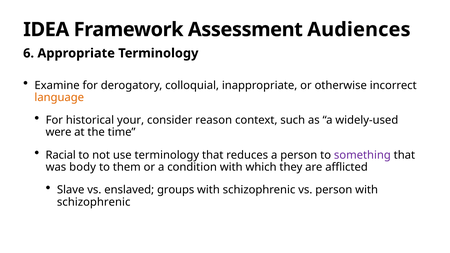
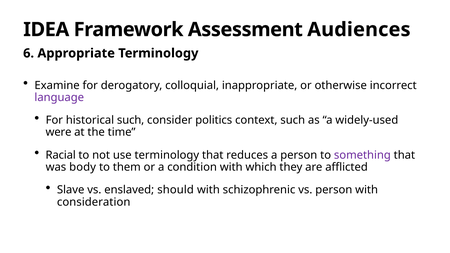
language colour: orange -> purple (59, 97)
historical your: your -> such (131, 120)
reason: reason -> politics (214, 120)
groups: groups -> should (176, 190)
schizophrenic: schizophrenic -> consideration (94, 202)
